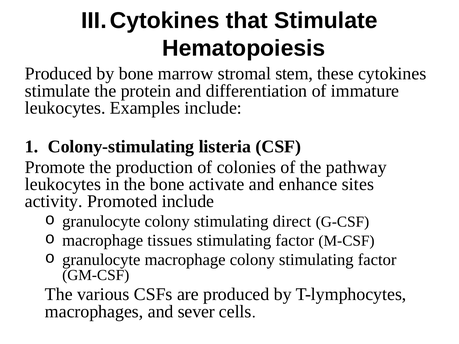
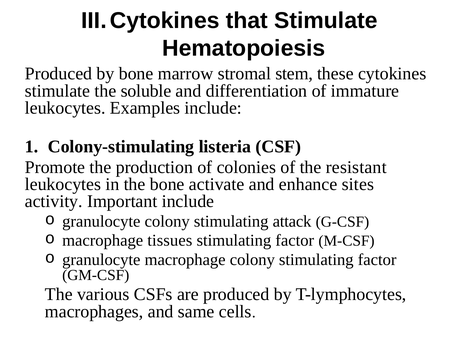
protein: protein -> soluble (146, 91)
pathway: pathway -> resistant (356, 167)
Promoted: Promoted -> Important (122, 202)
direct: direct -> attack (292, 221)
sever: sever -> same (196, 312)
